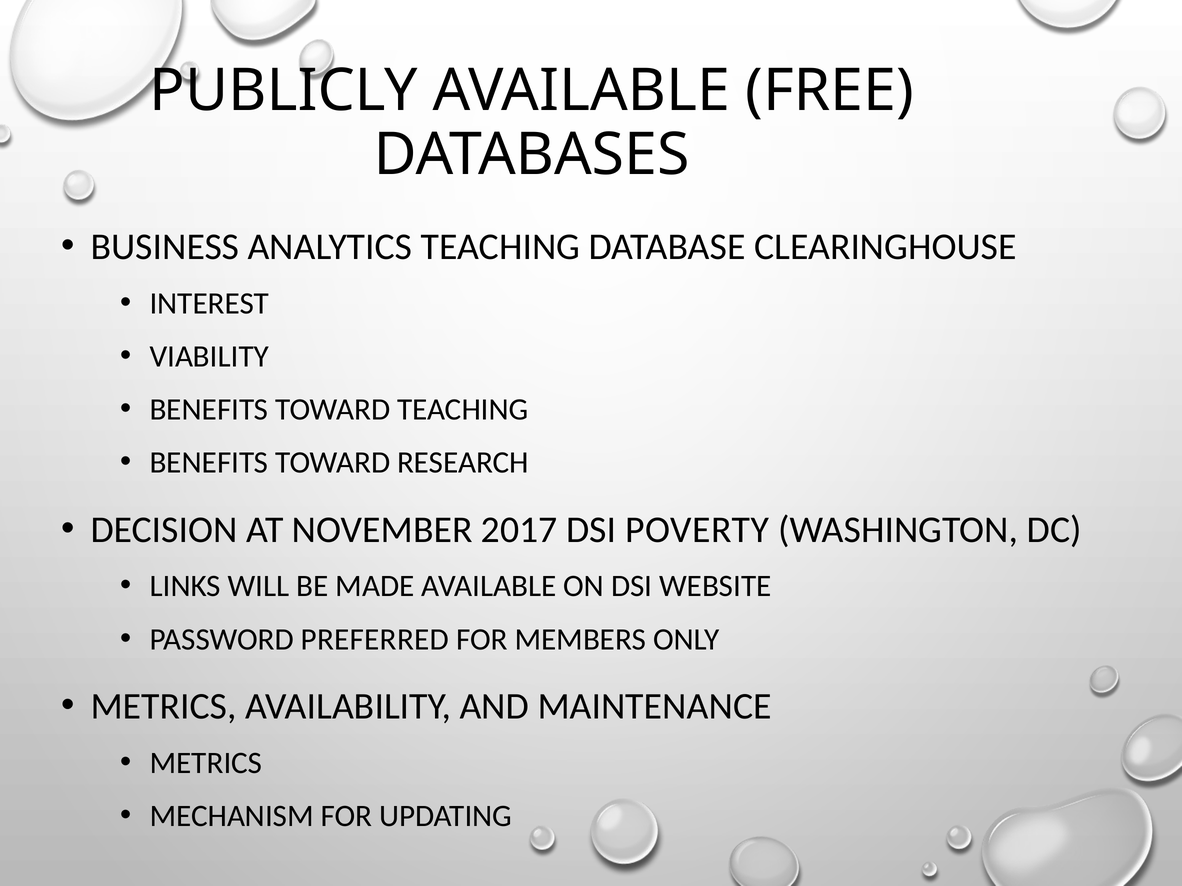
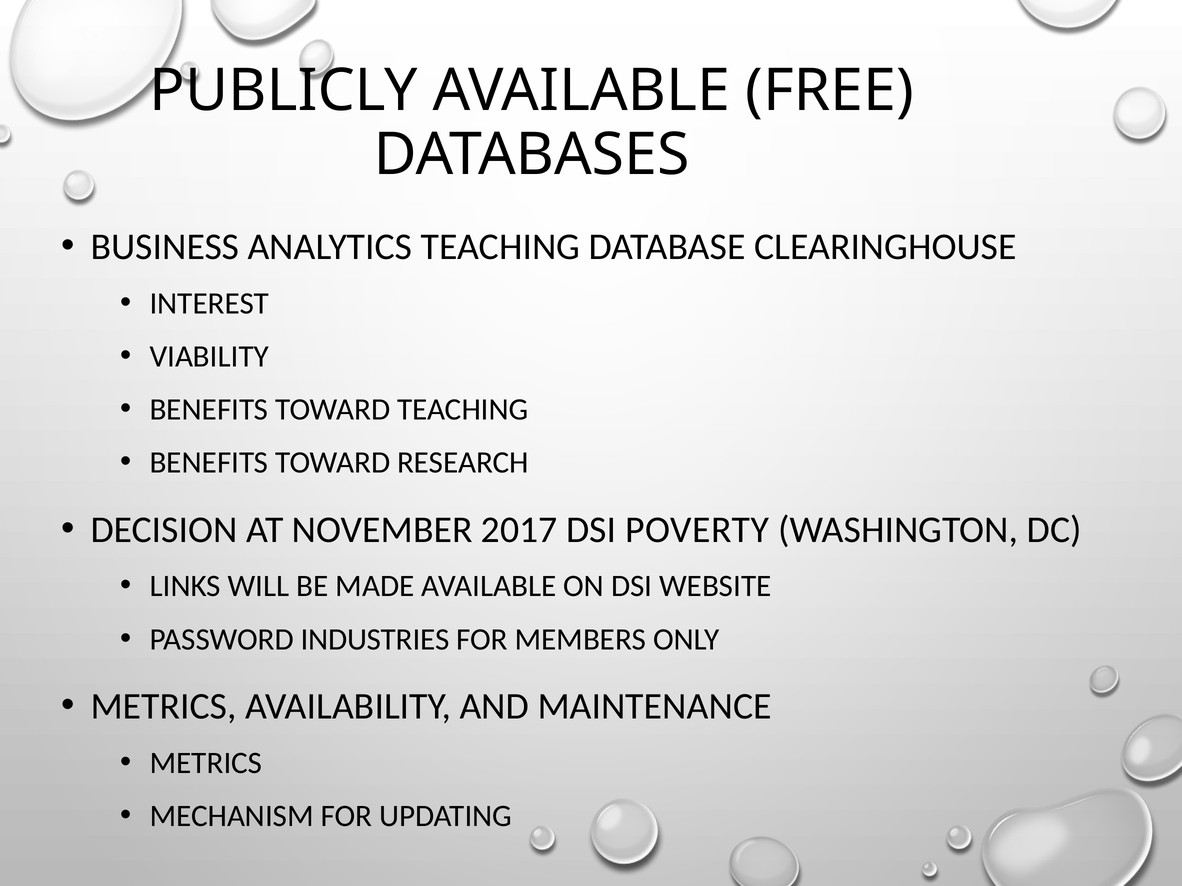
PREFERRED: PREFERRED -> INDUSTRIES (375, 640)
